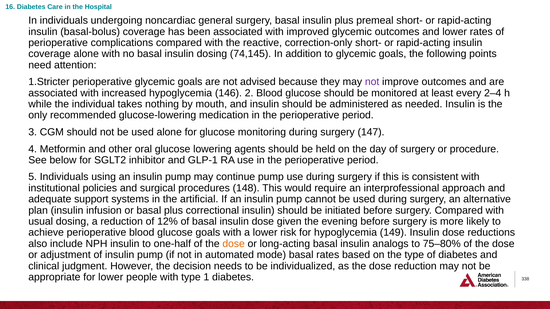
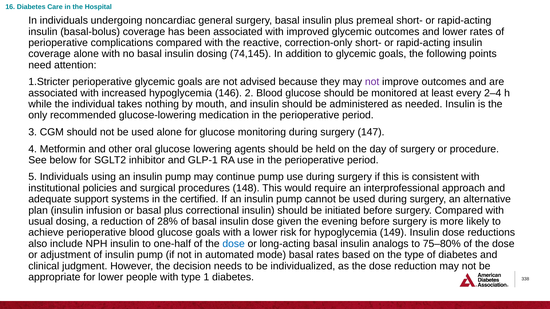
artificial: artificial -> certified (199, 199)
12%: 12% -> 28% (168, 222)
dose colour: orange -> blue (234, 244)
